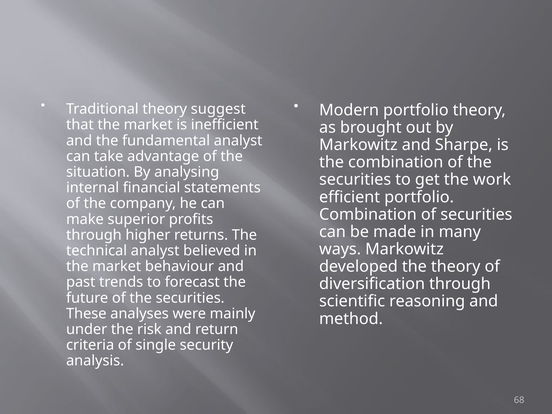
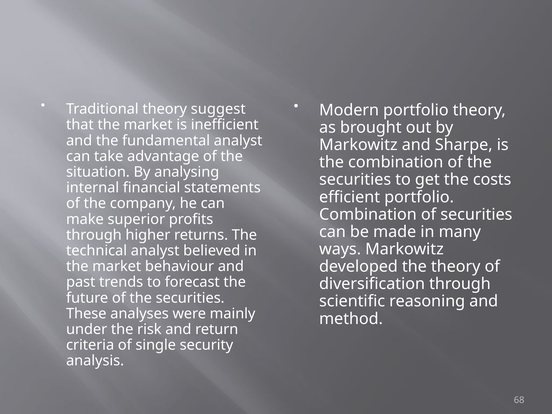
work: work -> costs (492, 180)
